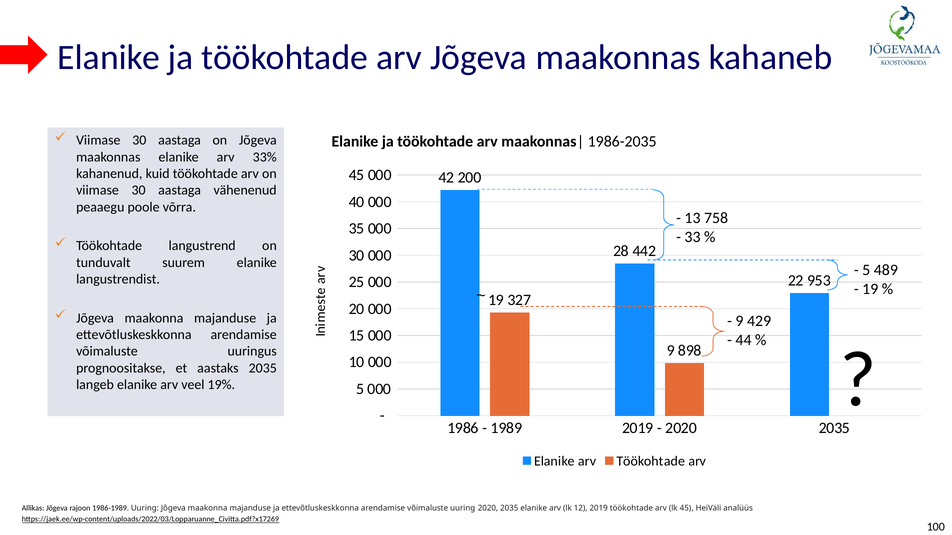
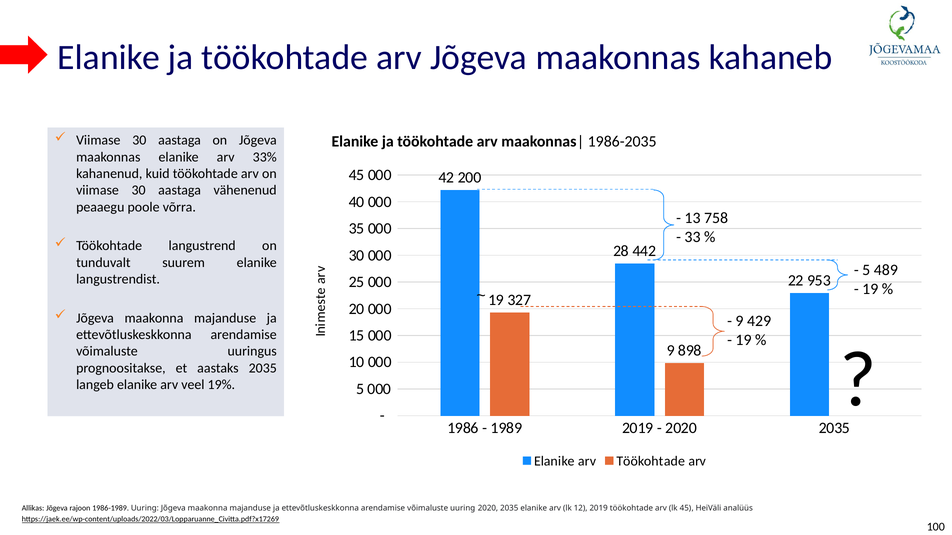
44: 44 -> 19 (744, 340)
